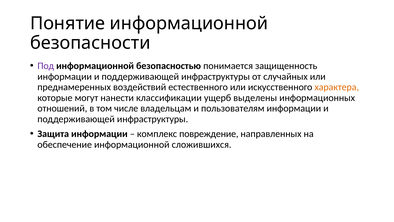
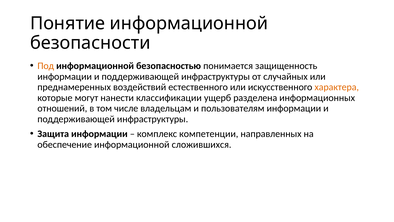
Под colour: purple -> orange (46, 66)
выделены: выделены -> разделена (255, 98)
повреждение: повреждение -> компетенции (209, 134)
